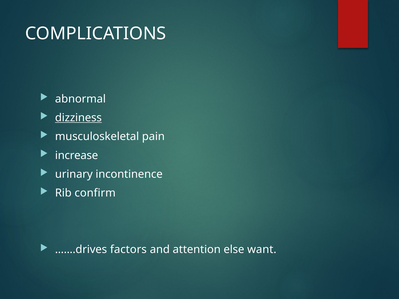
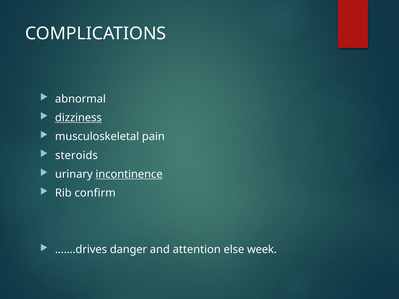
increase: increase -> steroids (76, 156)
incontinence underline: none -> present (129, 174)
factors: factors -> danger (128, 250)
want: want -> week (262, 250)
